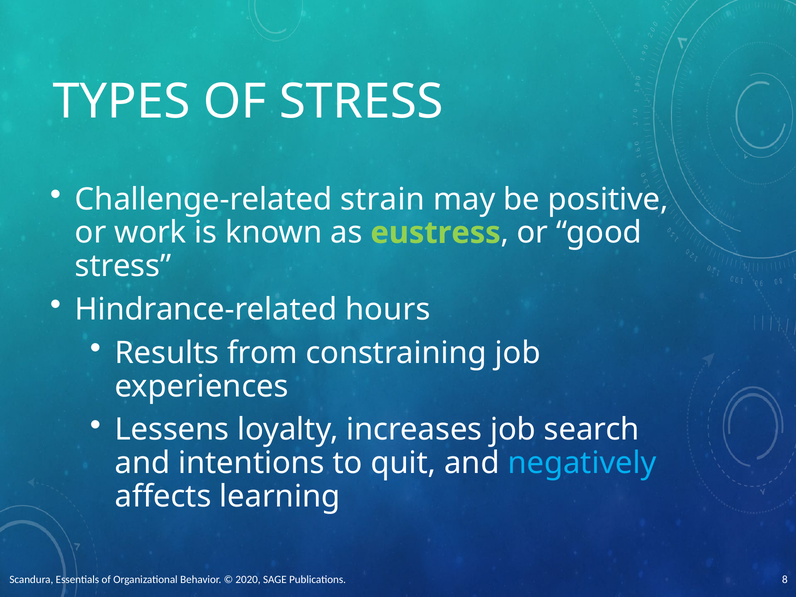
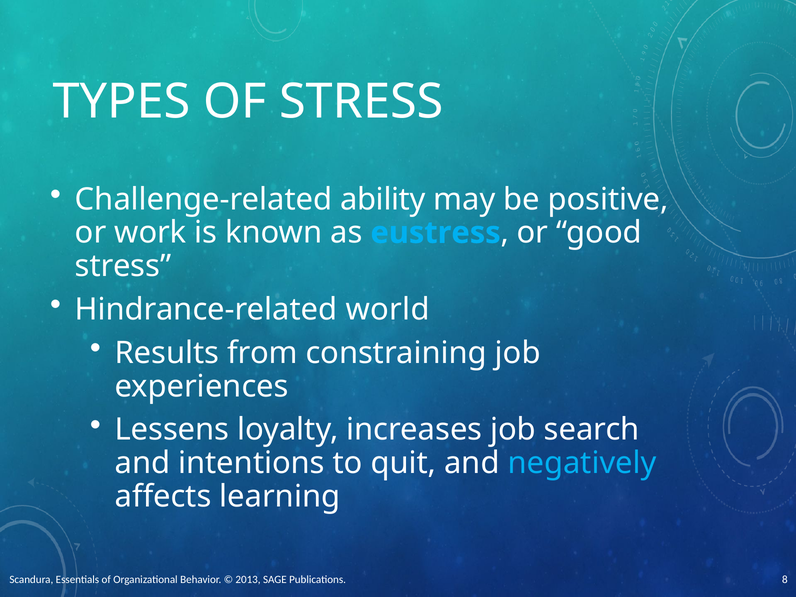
strain: strain -> ability (383, 199)
eustress colour: light green -> light blue (436, 233)
hours: hours -> world (388, 310)
2020: 2020 -> 2013 (248, 580)
